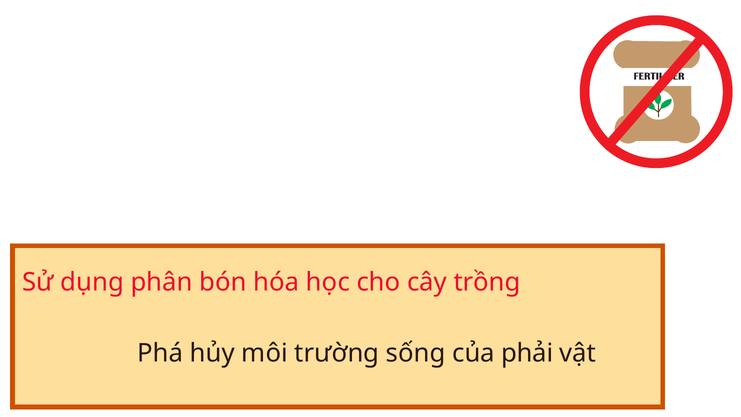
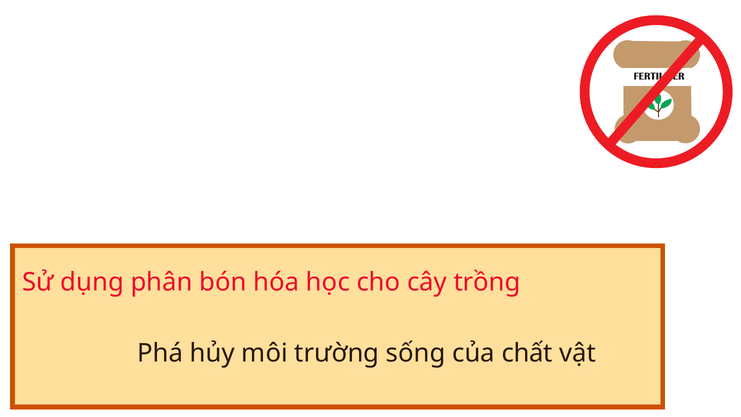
phải: phải -> chất (527, 353)
